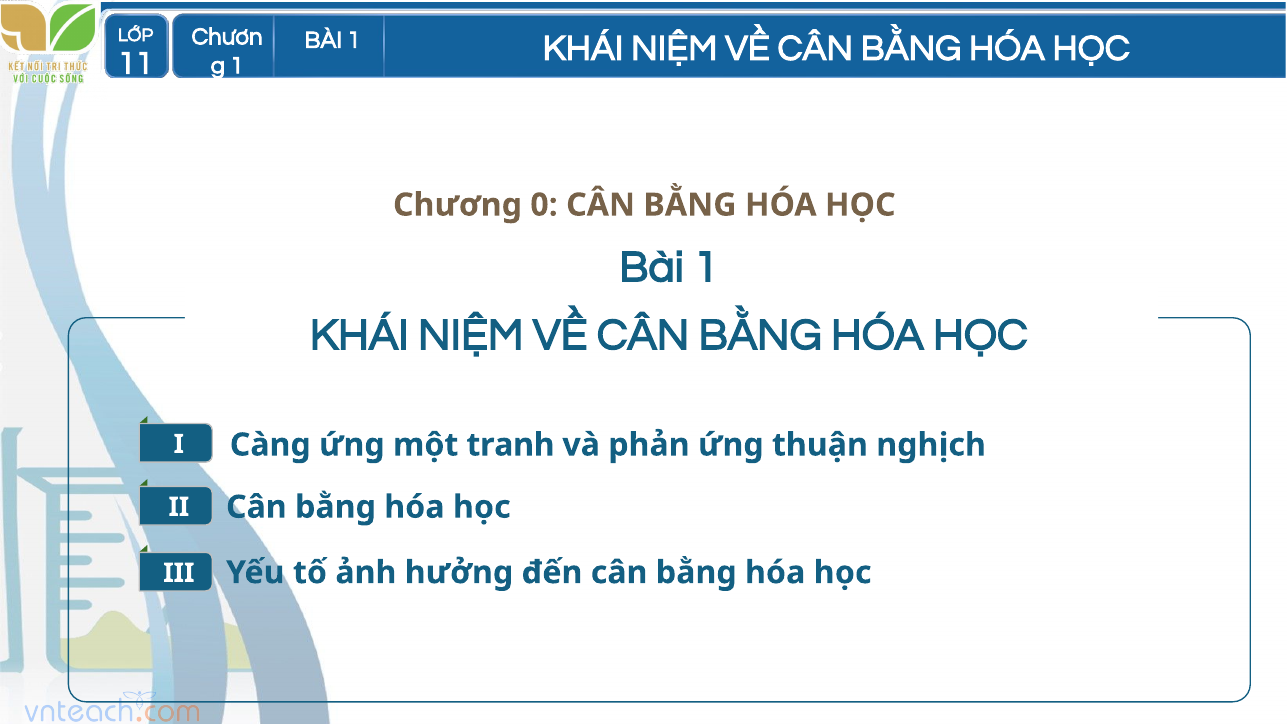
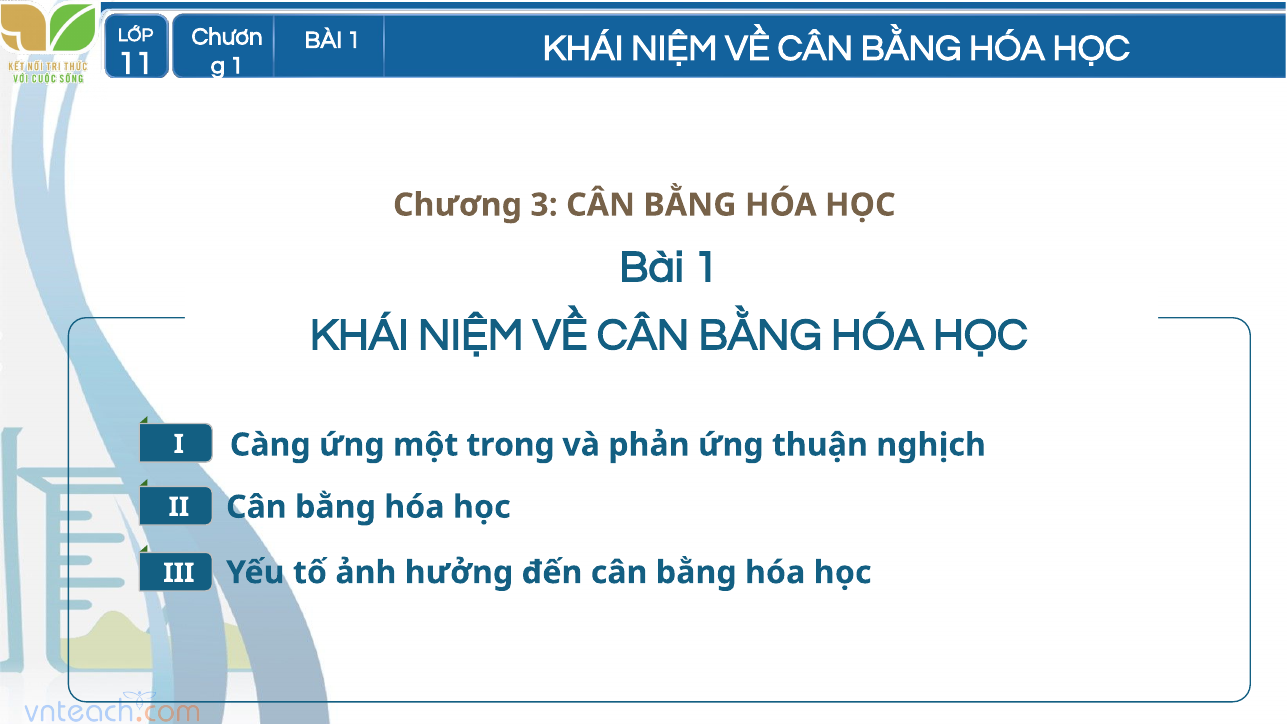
0: 0 -> 3 (544, 205)
tranh: tranh -> trọng (511, 445)
